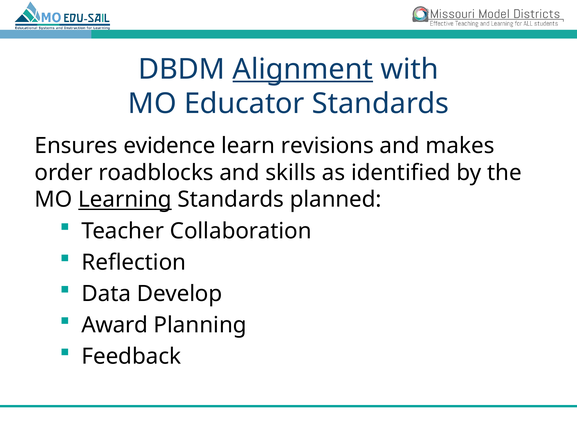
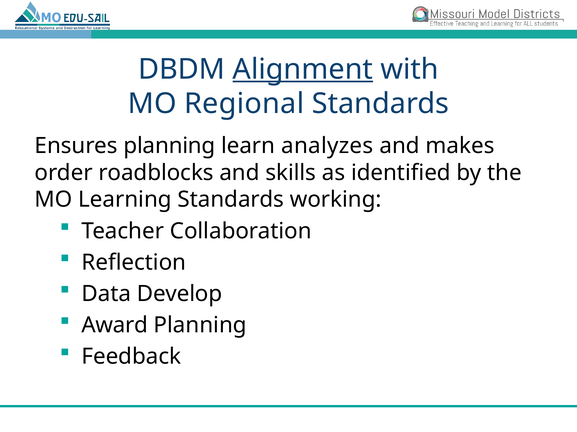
Educator: Educator -> Regional (244, 104)
Ensures evidence: evidence -> planning (169, 146)
revisions: revisions -> analyzes (327, 146)
Learning underline: present -> none (125, 200)
planned: planned -> working (336, 200)
